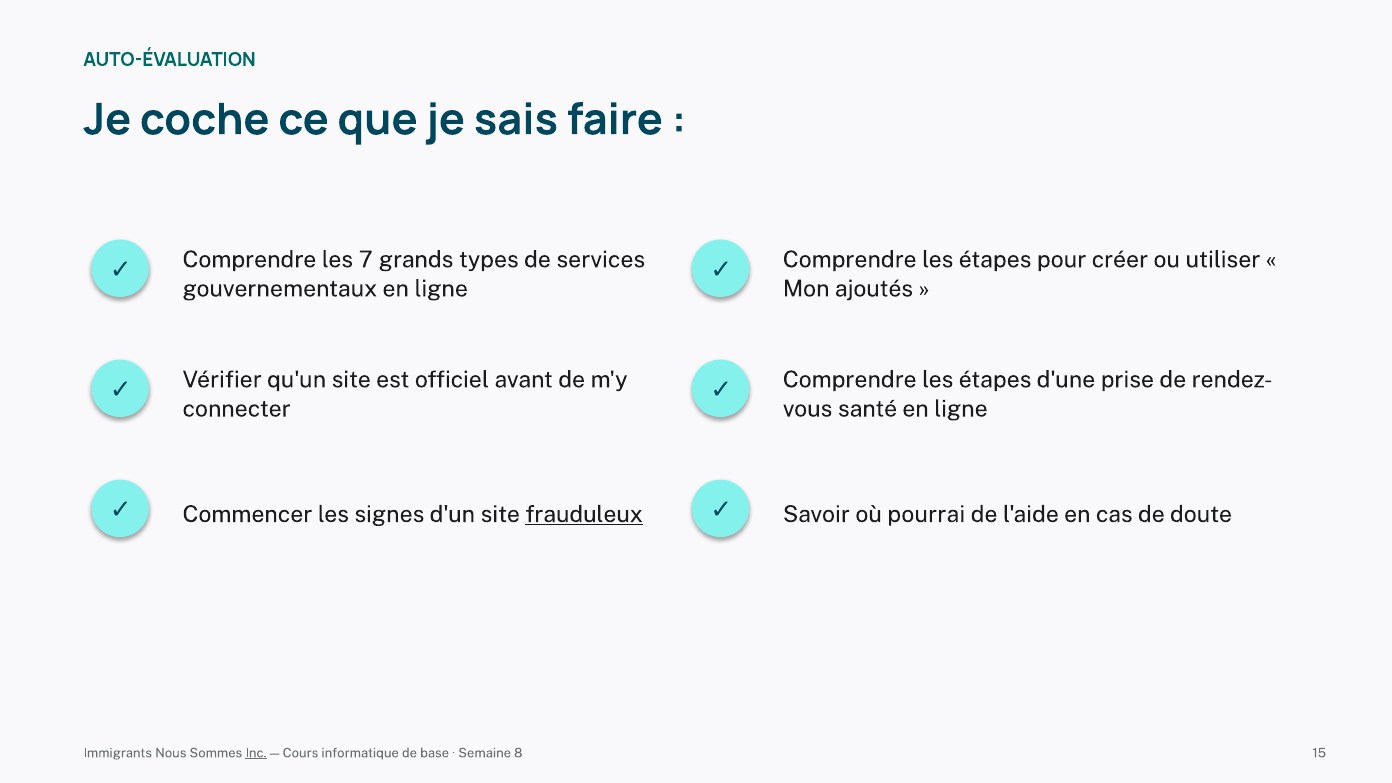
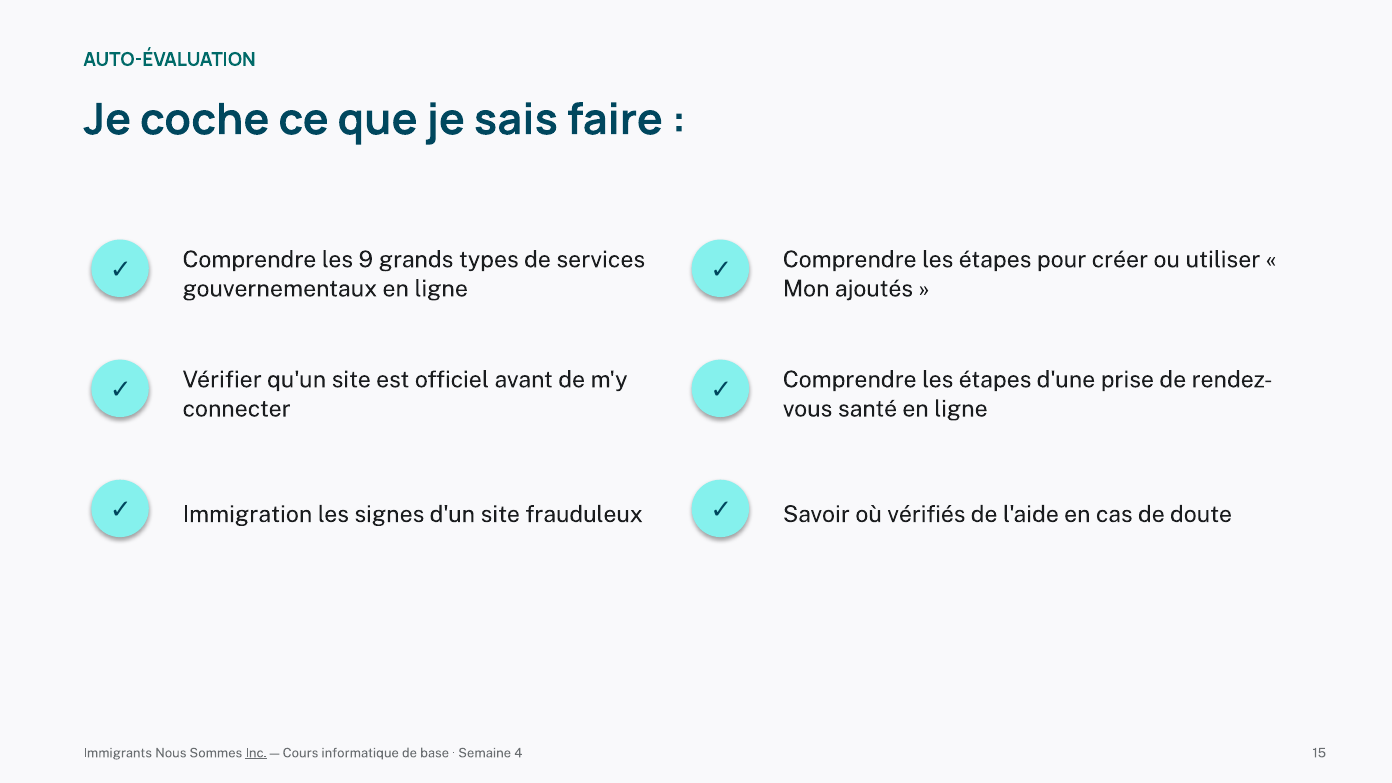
7: 7 -> 9 (366, 260)
Commencer: Commencer -> Immigration (247, 514)
frauduleux underline: present -> none (584, 514)
pourrai: pourrai -> vérifiés (926, 514)
8: 8 -> 4 (518, 753)
